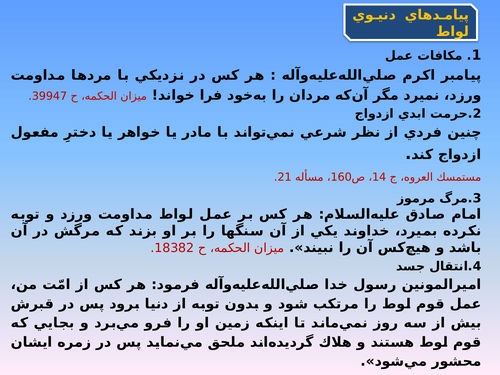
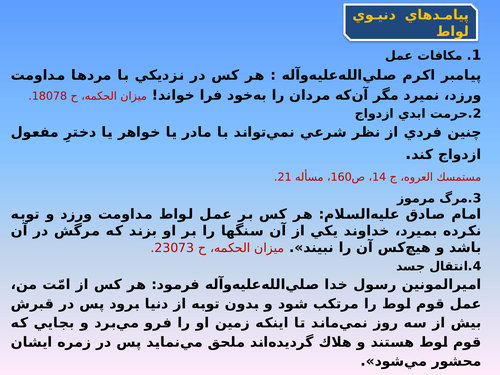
39947: 39947 -> 18078 (49, 96)
18382: 18382 -> 23073 (174, 248)
